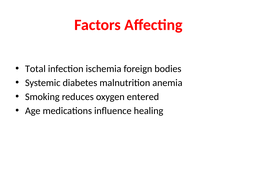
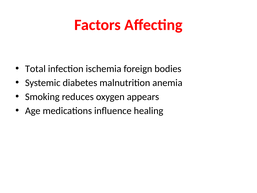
entered: entered -> appears (143, 97)
